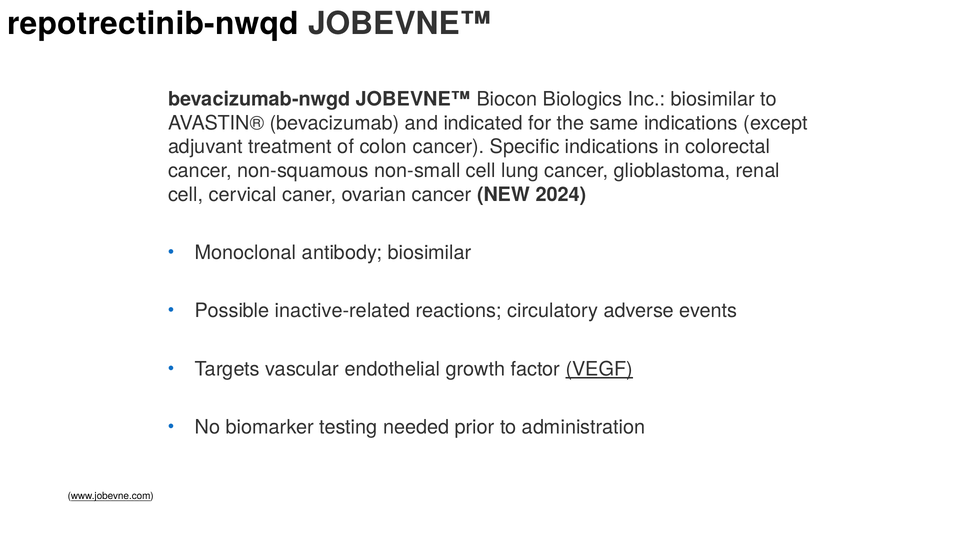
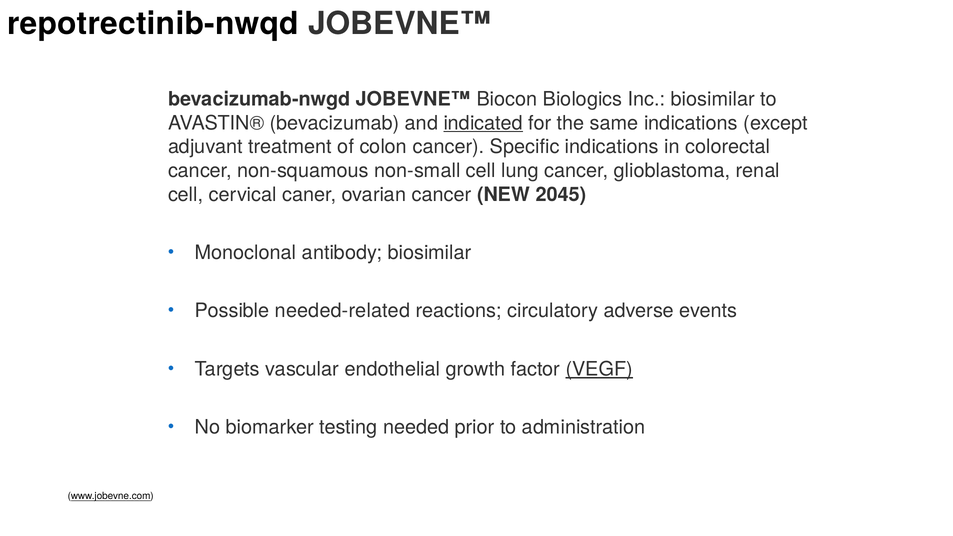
indicated underline: none -> present (483, 123)
2024: 2024 -> 2045 (561, 194)
inactive-related: inactive-related -> needed-related (343, 311)
